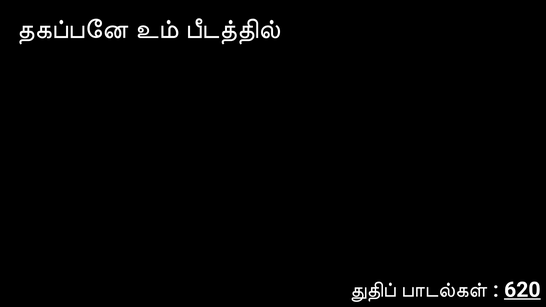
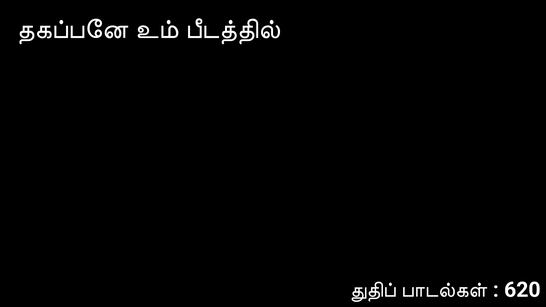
620 underline: present -> none (522, 290)
